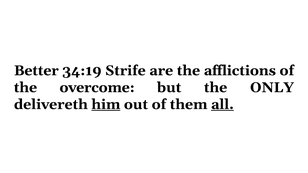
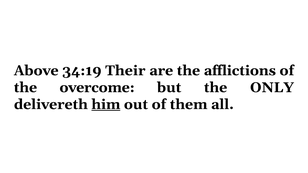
Better: Better -> Above (36, 71)
Strife: Strife -> Their (125, 71)
all underline: present -> none (222, 105)
